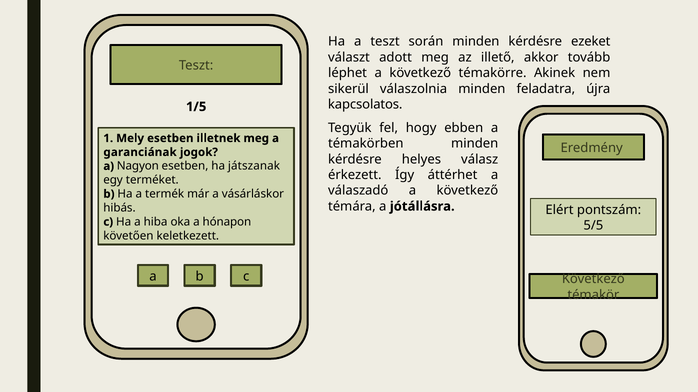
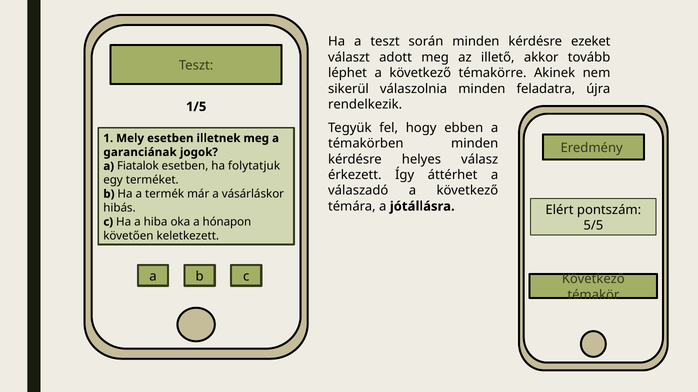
kapcsolatos: kapcsolatos -> rendelkezik (365, 105)
Nagyon: Nagyon -> Fiatalok (138, 166)
játszanak: játszanak -> folytatjuk (254, 166)
